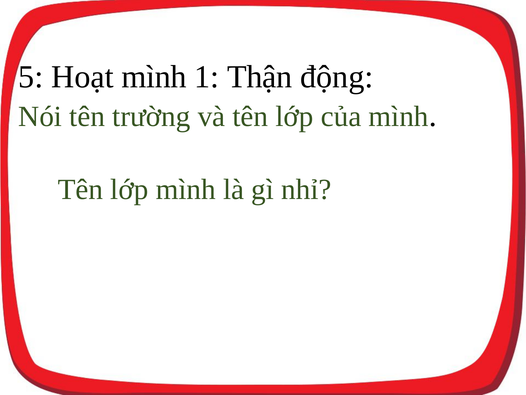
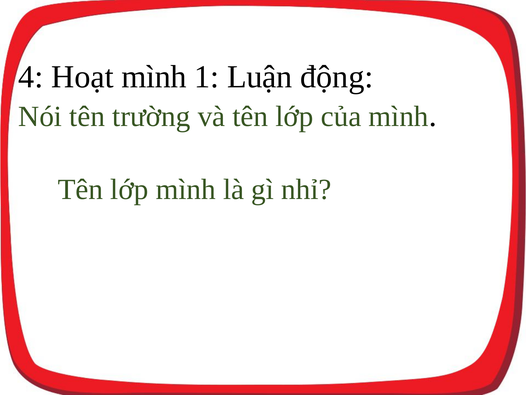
5: 5 -> 4 (31, 77)
Thận: Thận -> Luận (260, 77)
